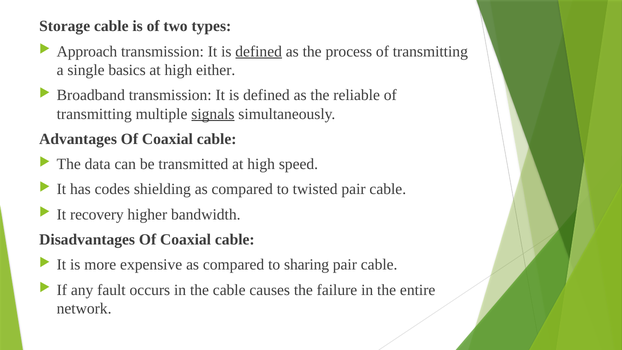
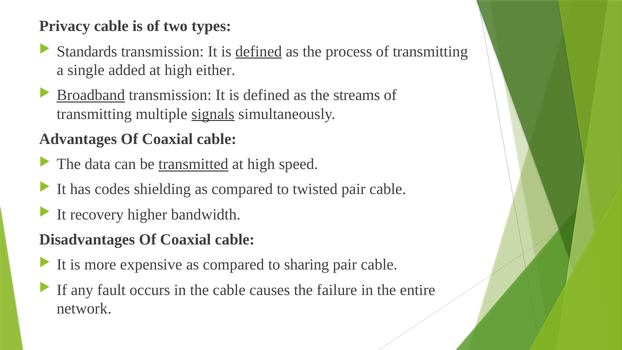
Storage: Storage -> Privacy (65, 26)
Approach: Approach -> Standards (87, 51)
basics: basics -> added (127, 70)
Broadband underline: none -> present (91, 95)
reliable: reliable -> streams (357, 95)
transmitted underline: none -> present (193, 164)
